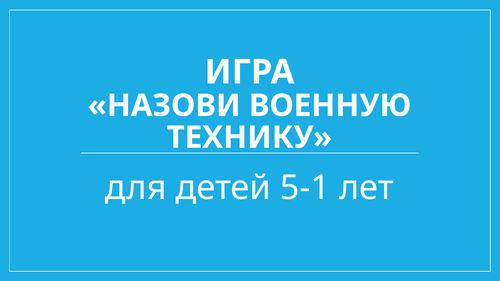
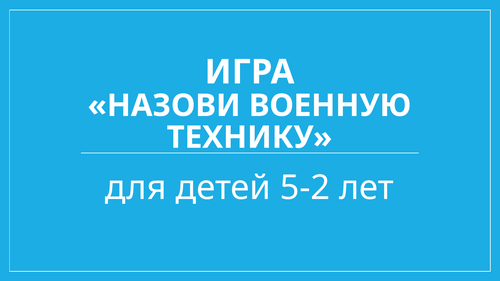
5-1: 5-1 -> 5-2 (305, 188)
